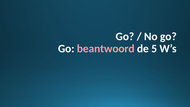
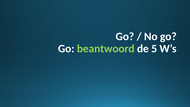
beantwoord colour: pink -> light green (106, 49)
